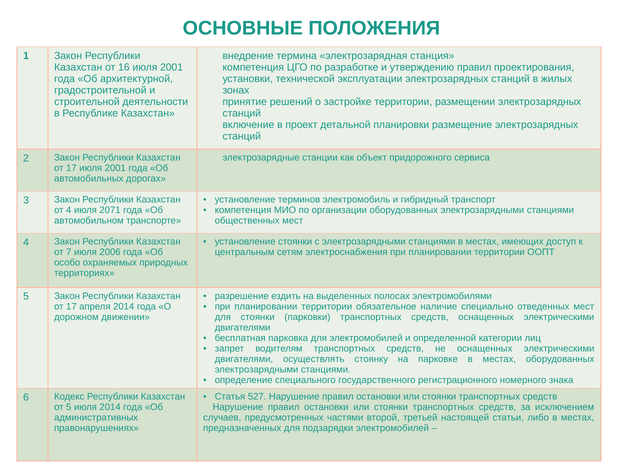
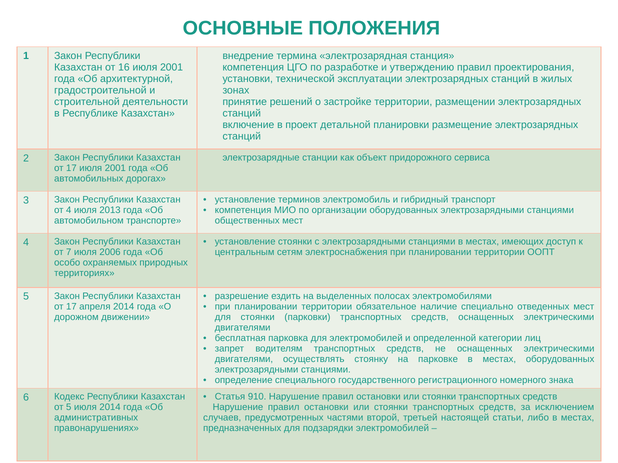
2071: 2071 -> 2013 (110, 210)
527: 527 -> 910 (257, 397)
